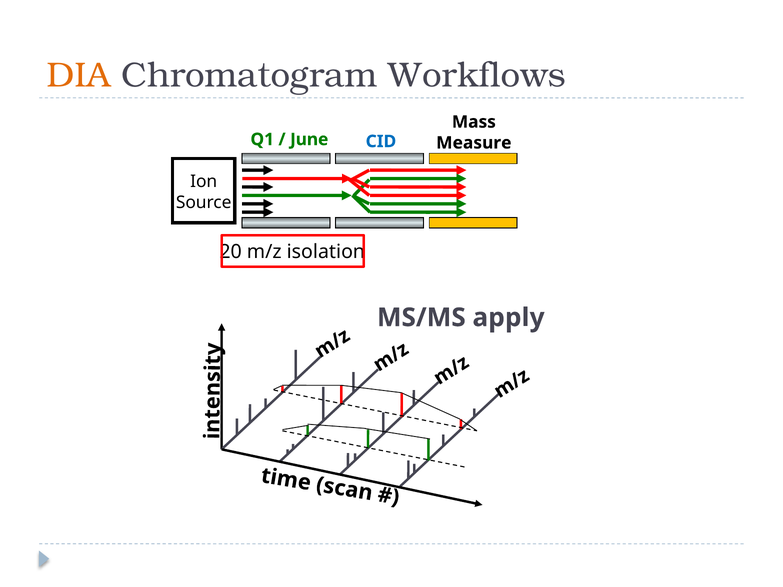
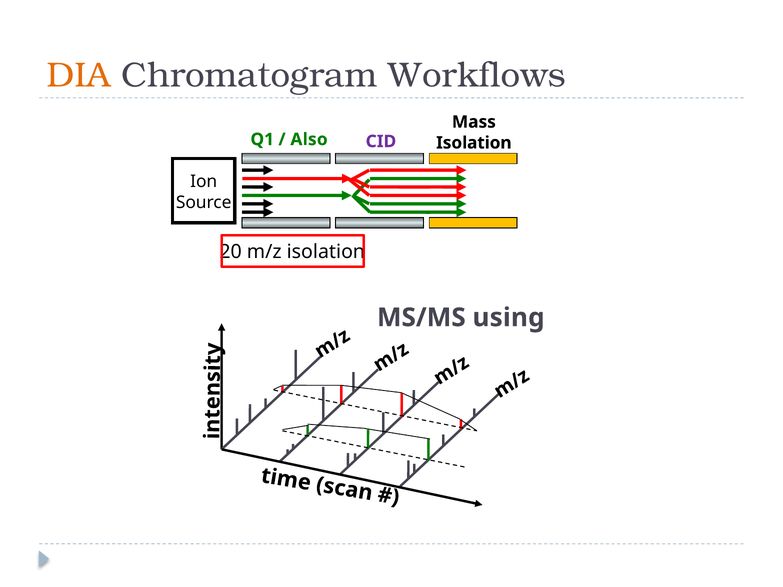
June: June -> Also (309, 139)
CID colour: blue -> purple (381, 141)
Measure: Measure -> Isolation (474, 143)
apply: apply -> using (509, 318)
